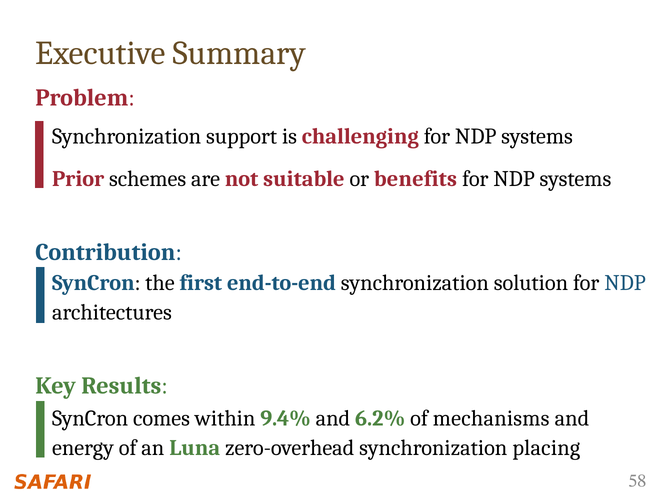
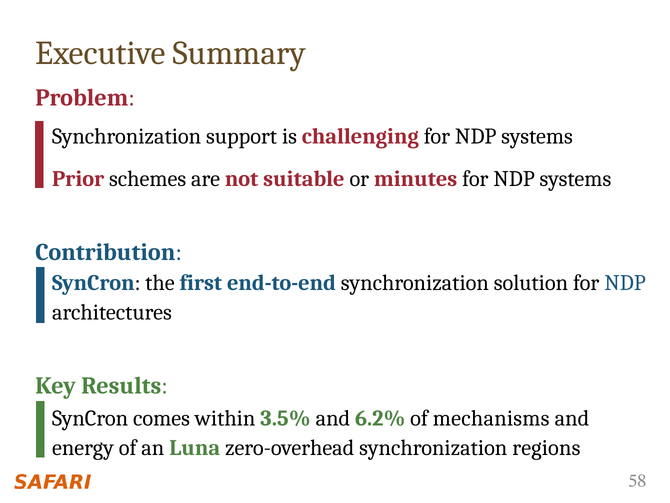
benefits: benefits -> minutes (416, 178)
9.4%: 9.4% -> 3.5% (285, 418)
placing: placing -> regions (546, 447)
